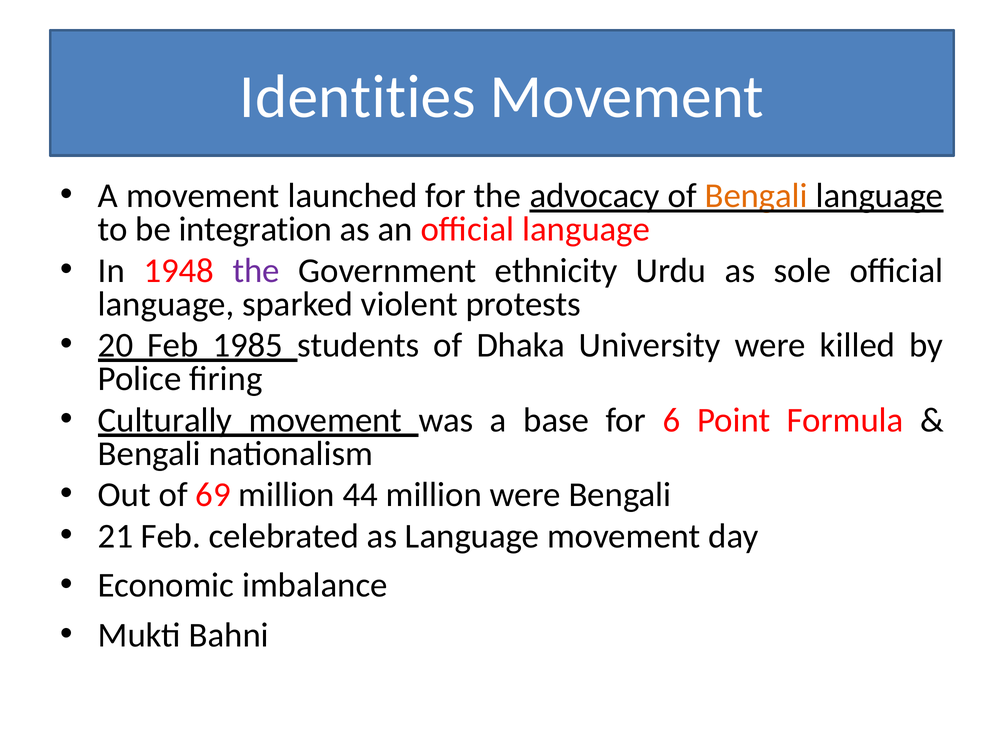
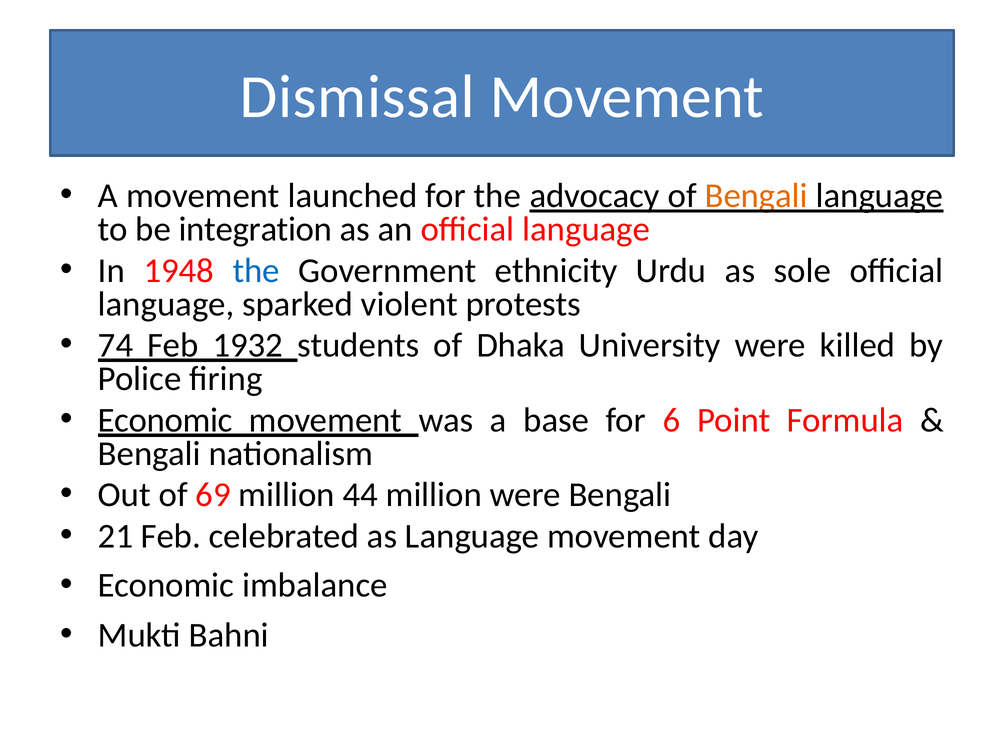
Identities: Identities -> Dismissal (357, 97)
the colour: purple -> blue (256, 271)
20: 20 -> 74 (116, 345)
1985: 1985 -> 1932 (248, 345)
Culturally: Culturally -> Economic (165, 420)
